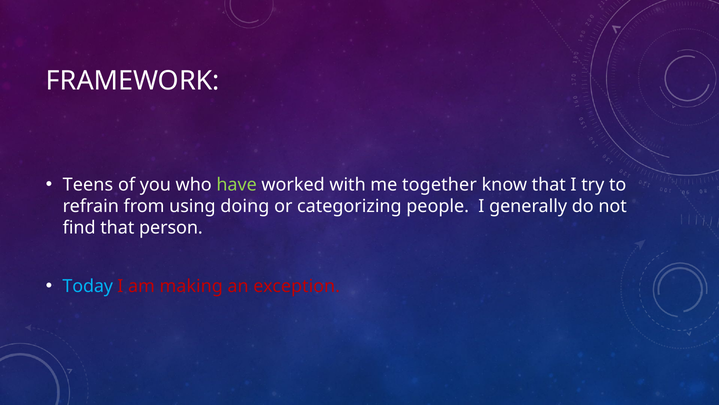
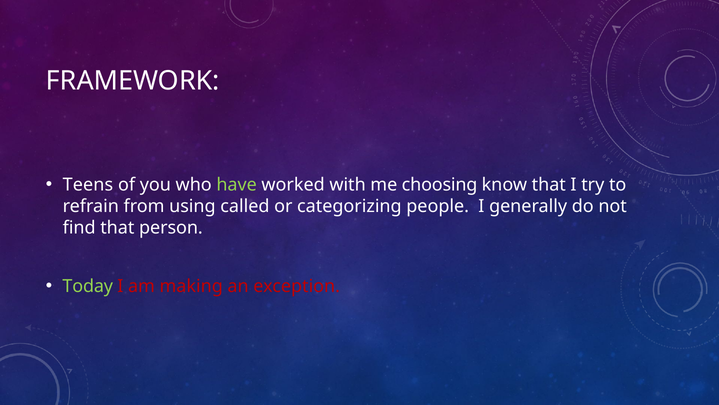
together: together -> choosing (440, 185)
doing: doing -> called (245, 206)
Today colour: light blue -> light green (88, 286)
